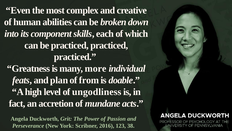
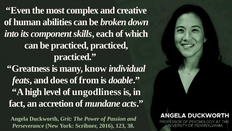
more: more -> know (96, 68)
plan: plan -> does (59, 80)
